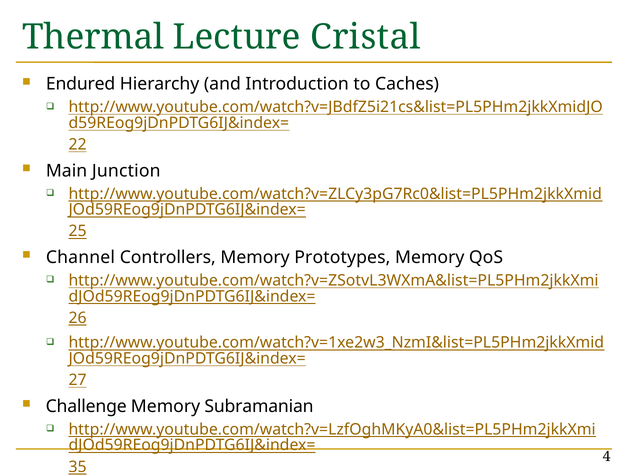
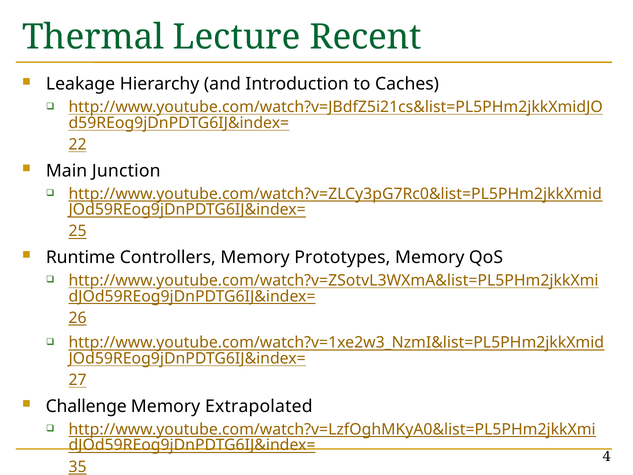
Cristal: Cristal -> Recent (366, 37)
Endured: Endured -> Leakage (80, 84)
Channel: Channel -> Runtime (81, 257)
Subramanian: Subramanian -> Extrapolated (259, 406)
